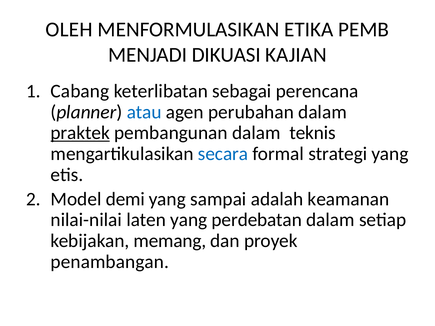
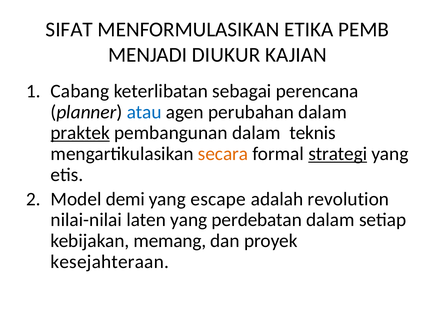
OLEH: OLEH -> SIFAT (69, 29)
DIKUASI: DIKUASI -> DIUKUR (226, 55)
secara colour: blue -> orange (223, 154)
strategi underline: none -> present (338, 154)
sampai: sampai -> escape (218, 199)
keamanan: keamanan -> revolution (348, 199)
penambangan: penambangan -> kesejahteraan (110, 262)
